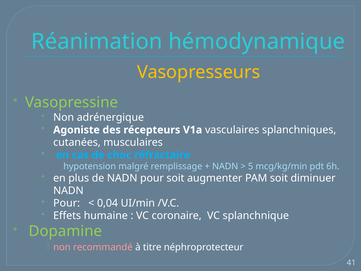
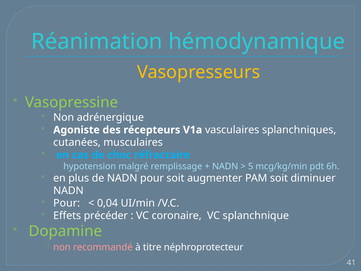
humaine: humaine -> précéder (106, 216)
